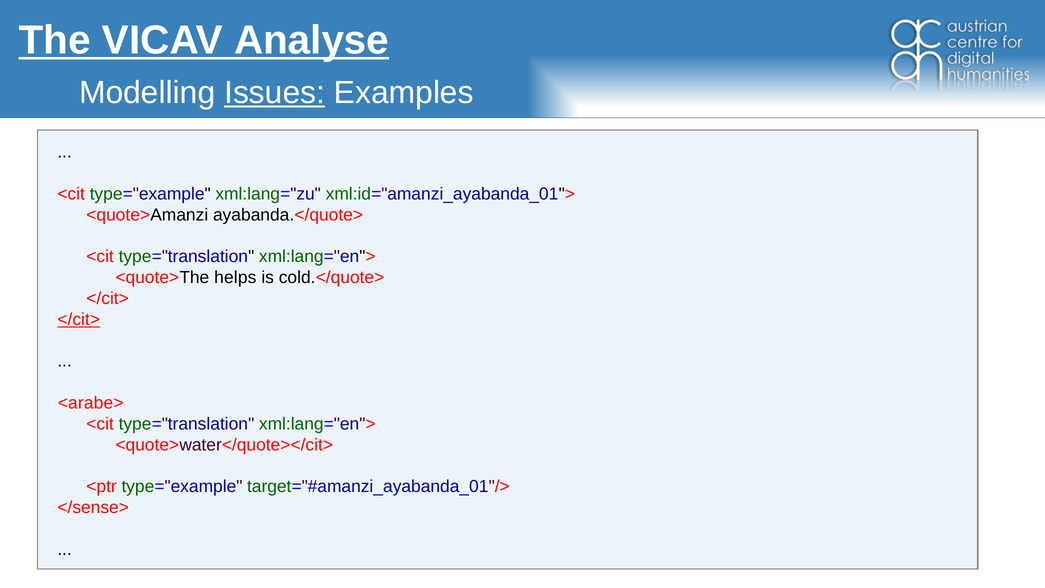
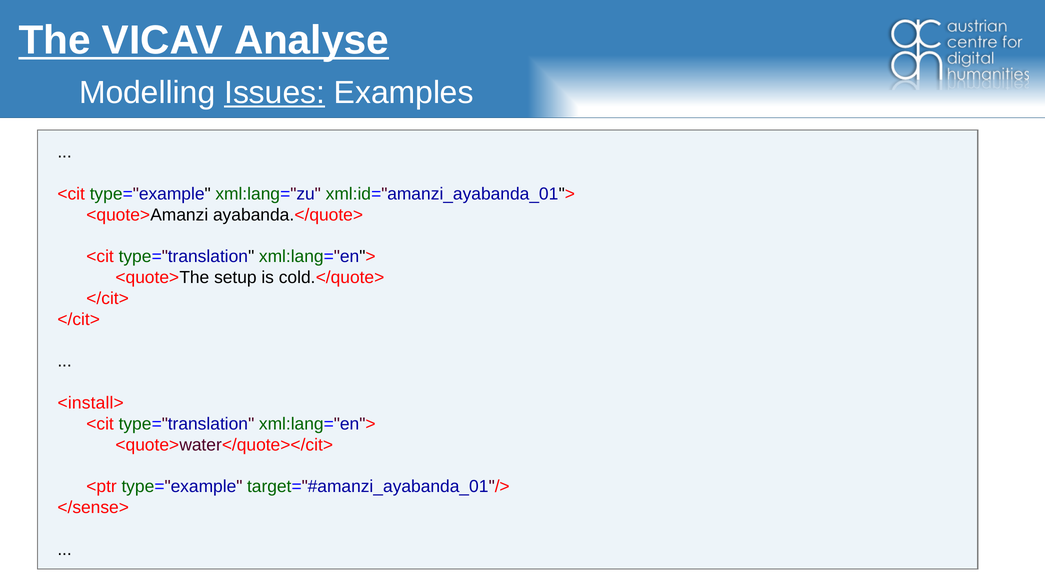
helps: helps -> setup (235, 277)
</cit> underline: present -> none (79, 319)
<arabe>: <arabe> -> <install> (91, 403)
